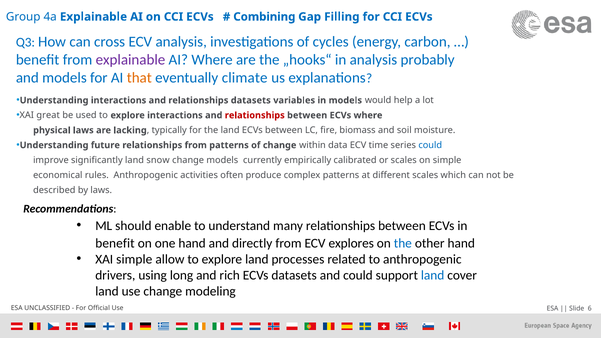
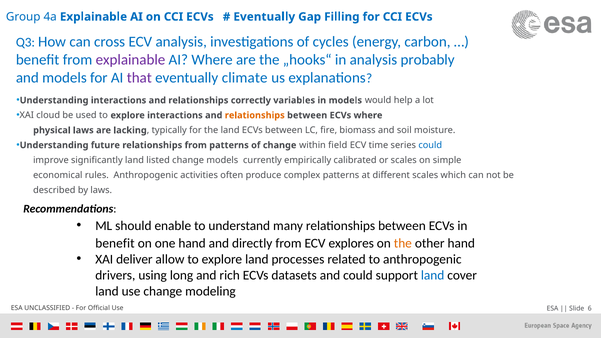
Combining: Combining -> Eventually (264, 17)
that colour: orange -> purple (139, 78)
relationships datasets: datasets -> correctly (251, 100)
great: great -> cloud (48, 115)
relationships colour: red -> orange (255, 115)
data: data -> field (338, 145)
snow: snow -> listed (158, 160)
the colour: blue -> orange (403, 243)
XAI simple: simple -> deliver (134, 259)
